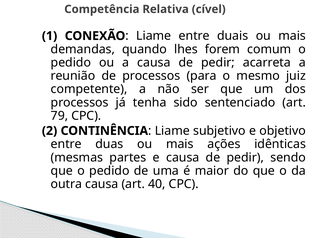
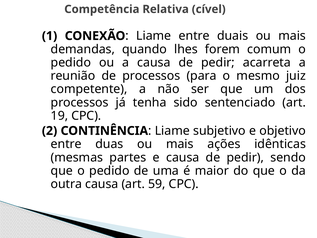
79: 79 -> 19 (59, 116)
40: 40 -> 59 (157, 184)
